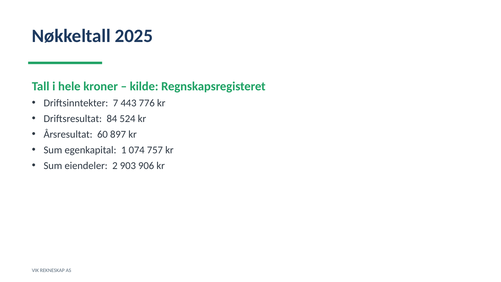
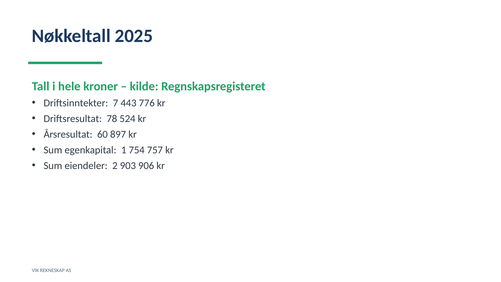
84: 84 -> 78 (112, 119)
074: 074 -> 754 (137, 150)
